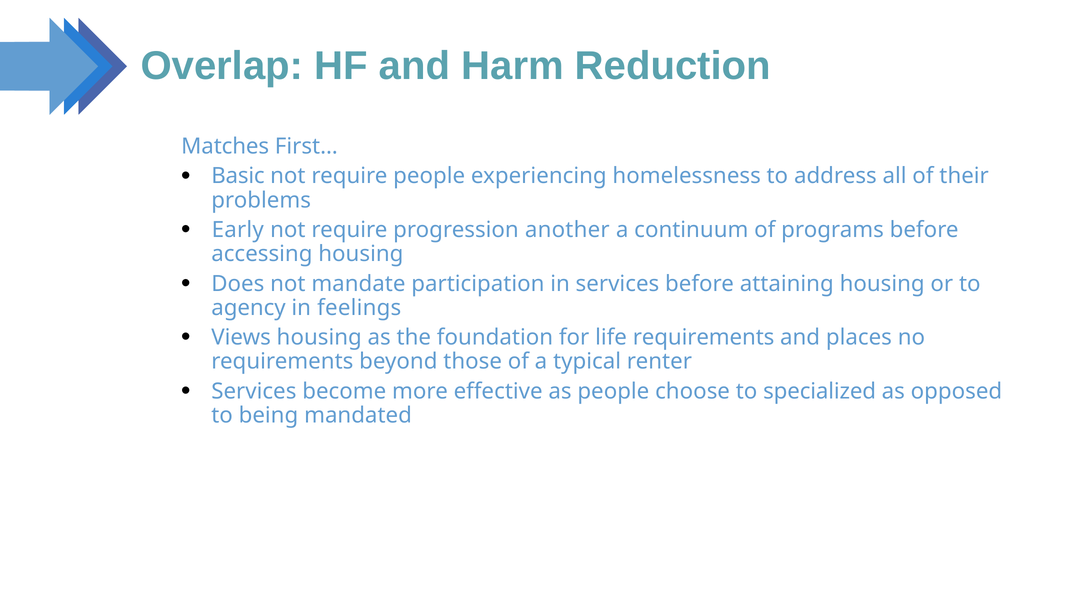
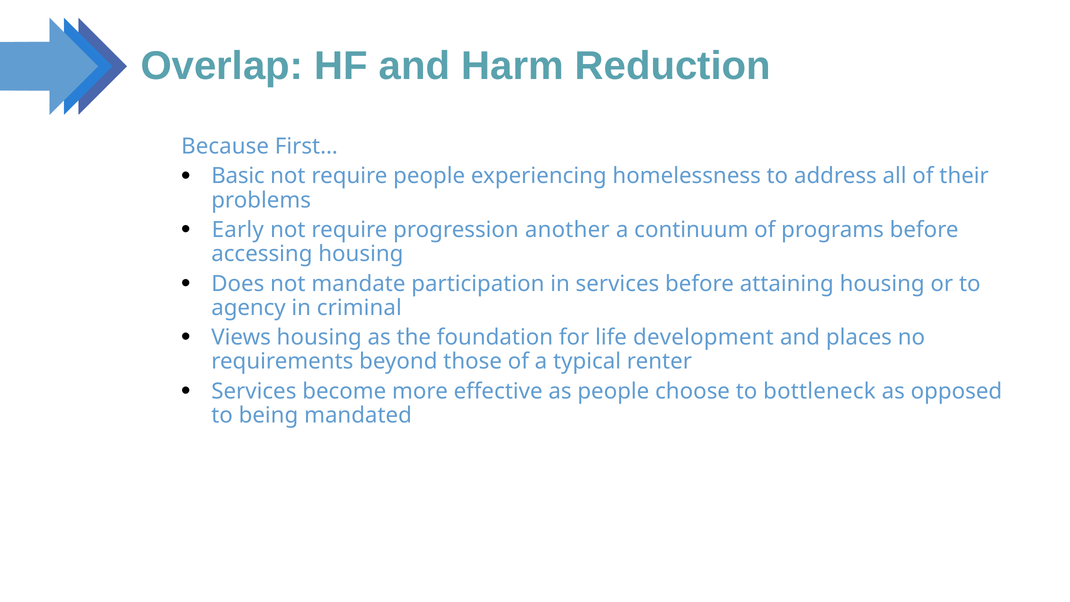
Matches: Matches -> Because (225, 146)
feelings: feelings -> criminal (359, 308)
life requirements: requirements -> development (703, 337)
specialized: specialized -> bottleneck (819, 391)
